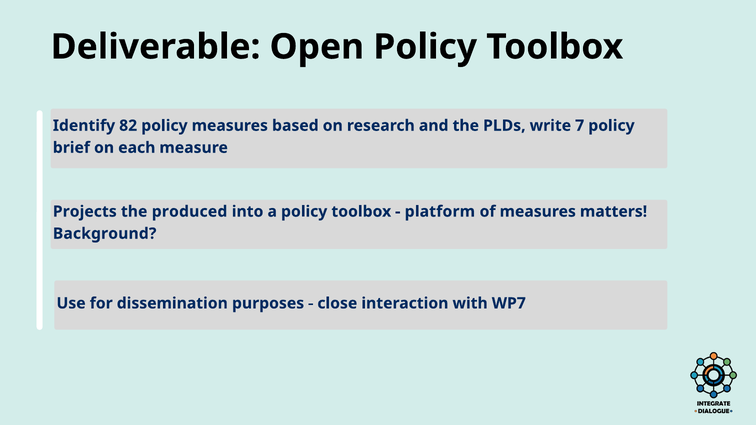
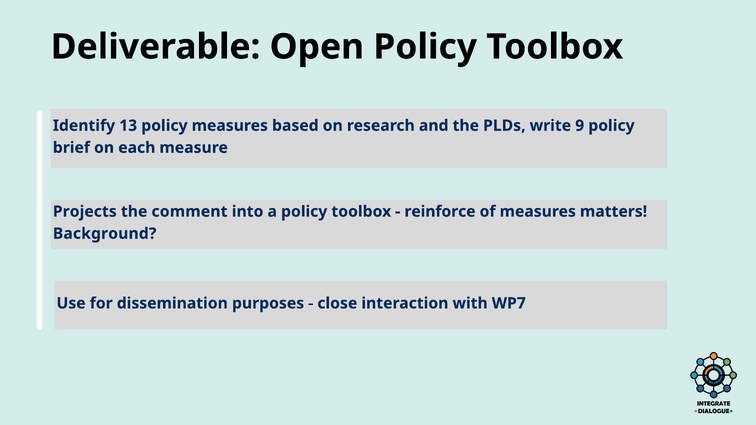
82: 82 -> 13 (128, 126)
7: 7 -> 9 (580, 126)
produced: produced -> comment (190, 212)
platform: platform -> reinforce (440, 212)
